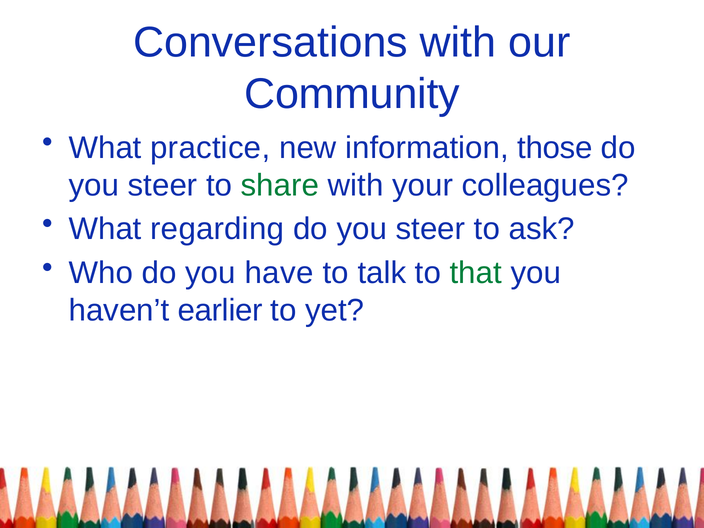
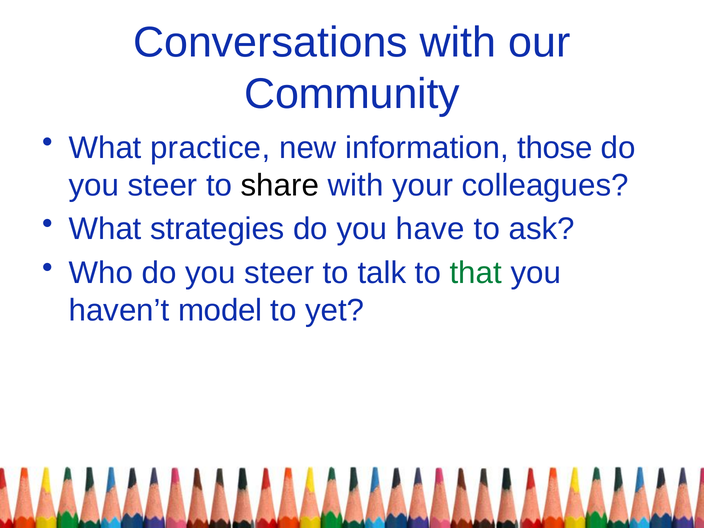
share colour: green -> black (280, 185)
regarding: regarding -> strategies (217, 229)
steer: steer -> have (430, 229)
Who do you have: have -> steer (279, 273)
earlier: earlier -> model (220, 310)
